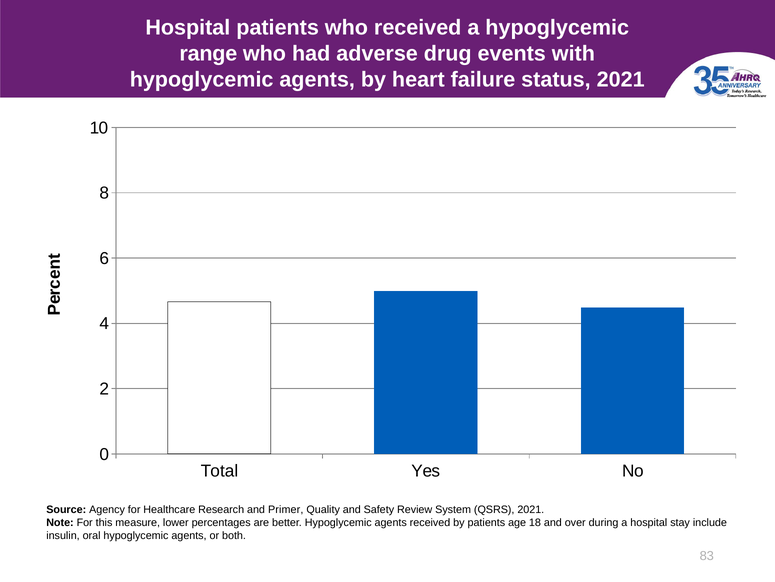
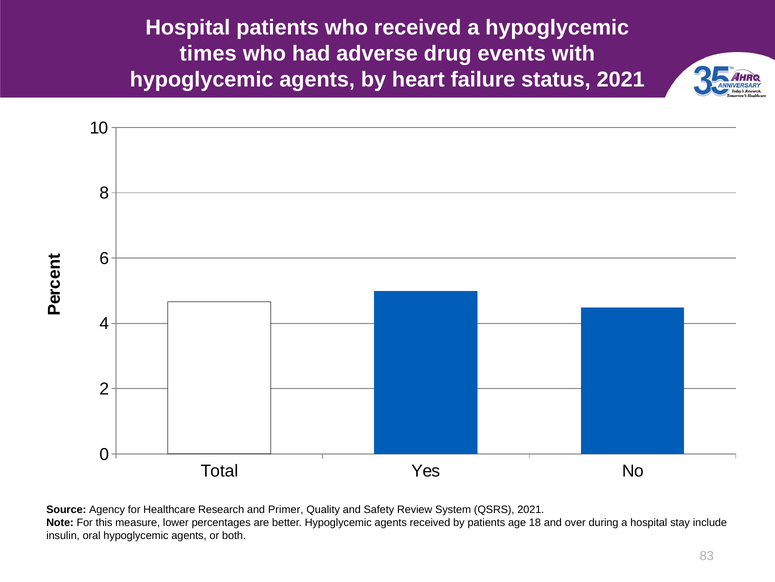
range: range -> times (208, 54)
